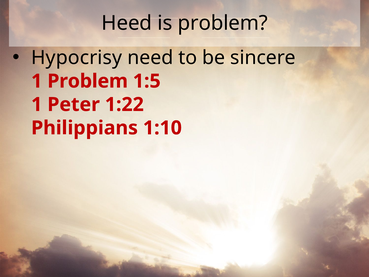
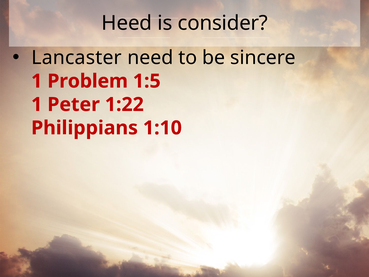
is problem: problem -> consider (223, 23)
Hypocrisy: Hypocrisy -> Lancaster (77, 58)
